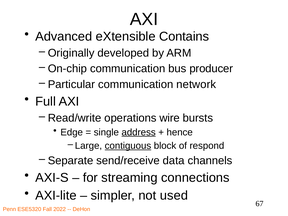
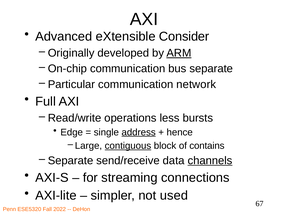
Contains: Contains -> Consider (184, 36)
ARM underline: none -> present (179, 53)
bus producer: producer -> separate (211, 69)
wire: wire -> less (170, 118)
respond: respond -> contains (207, 146)
channels underline: none -> present (210, 161)
